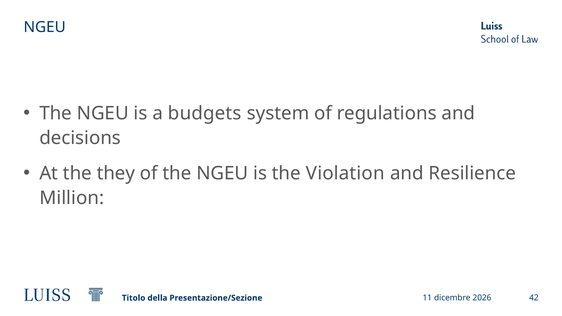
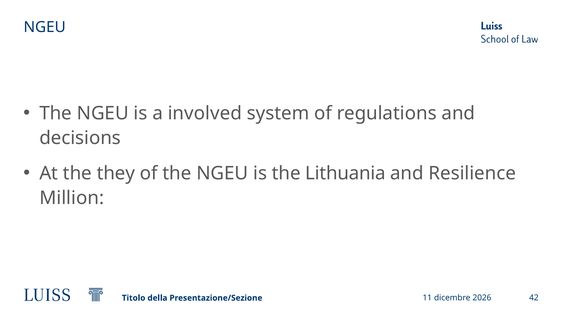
budgets: budgets -> involved (205, 113)
Violation: Violation -> Lithuania (346, 173)
